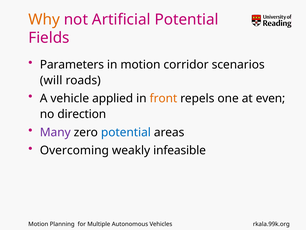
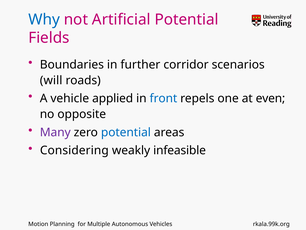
Why colour: orange -> blue (44, 19)
Parameters: Parameters -> Boundaries (72, 64)
in motion: motion -> further (140, 64)
front colour: orange -> blue (163, 98)
direction: direction -> opposite (82, 114)
Overcoming: Overcoming -> Considering (74, 150)
